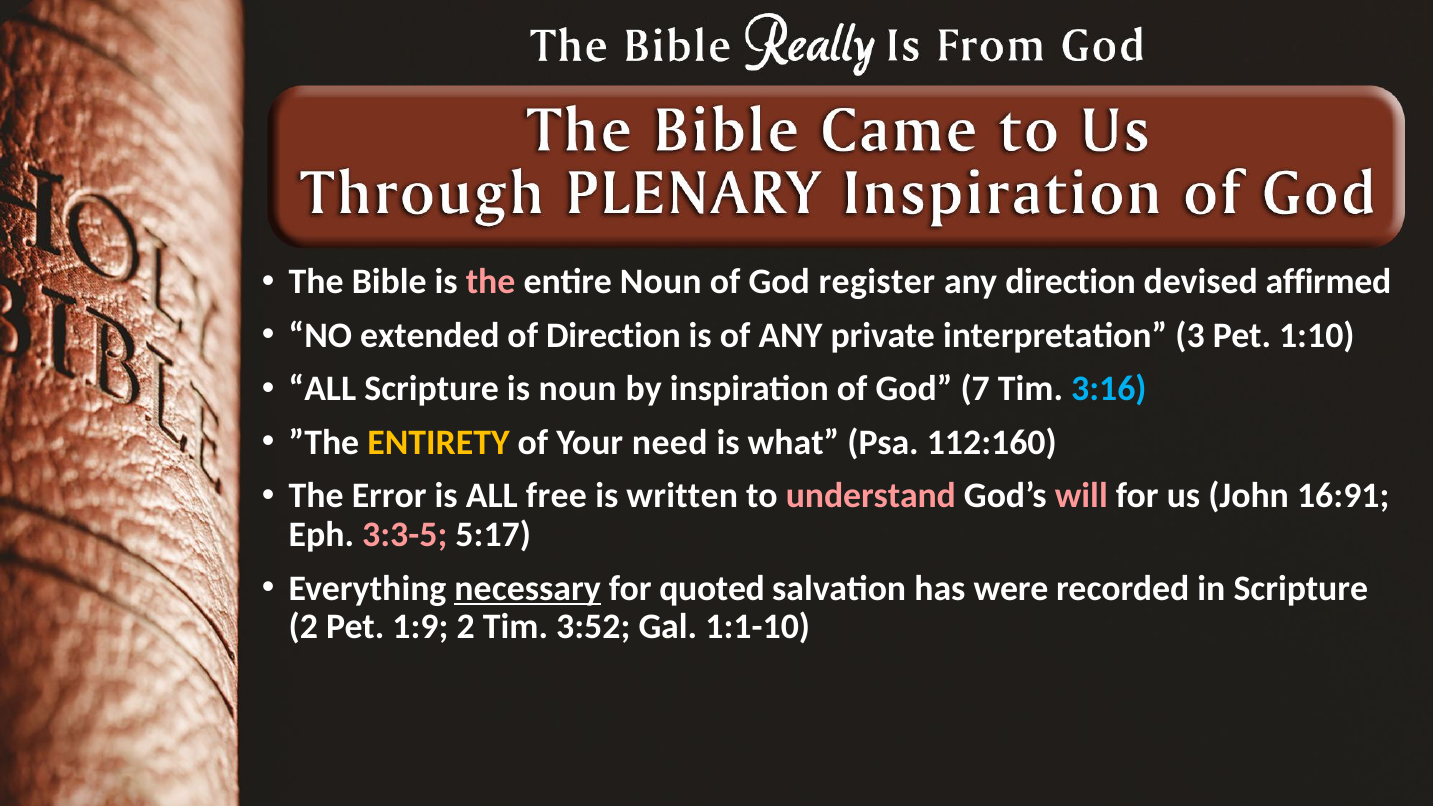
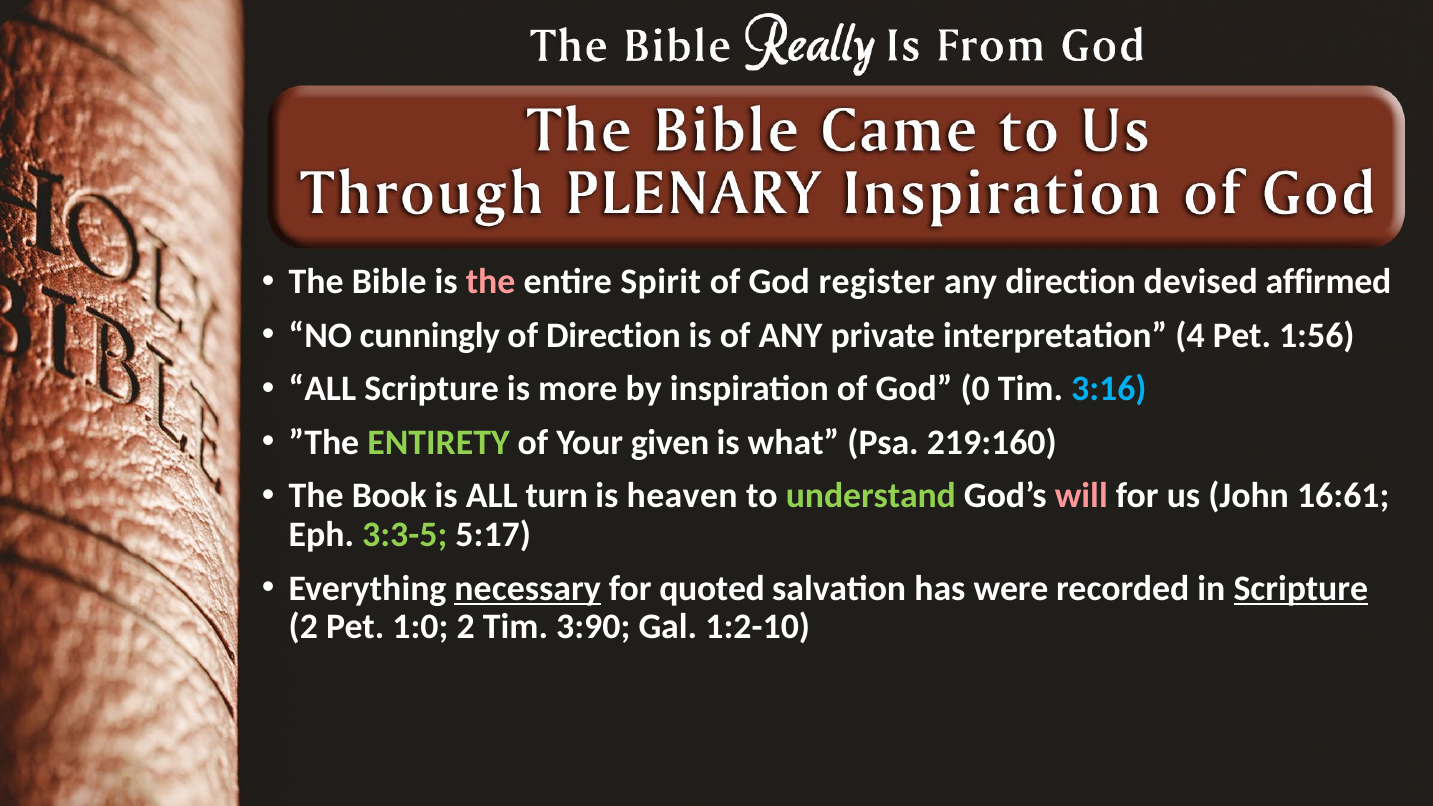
entire Noun: Noun -> Spirit (661, 282)
extended: extended -> cunningly (430, 335)
3: 3 -> 4 (1190, 335)
1:10: 1:10 -> 1:56 (1317, 335)
is noun: noun -> more (578, 389)
7: 7 -> 0 (975, 389)
ENTIRETY colour: yellow -> light green (439, 442)
need: need -> given (670, 442)
112:160: 112:160 -> 219:160 (992, 442)
Error: Error -> Book (389, 496)
free: free -> turn (557, 496)
written: written -> heaven (682, 496)
understand colour: pink -> light green (871, 496)
16:91: 16:91 -> 16:61 (1343, 496)
3:3-5 colour: pink -> light green (405, 535)
Scripture underline: none -> present (1301, 588)
1:9: 1:9 -> 1:0 (420, 627)
3:52: 3:52 -> 3:90 (593, 627)
1:1-10: 1:1-10 -> 1:2-10 (758, 627)
